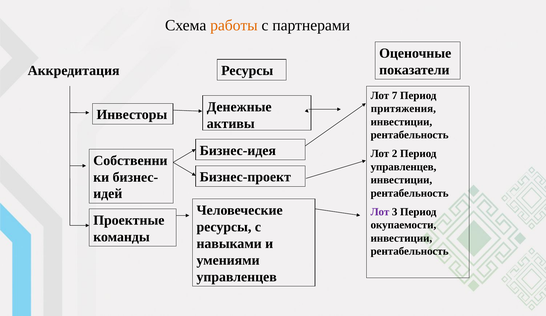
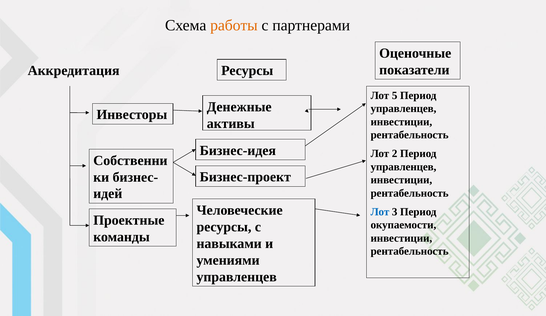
7: 7 -> 5 (395, 95)
притяжения: притяжения -> управленцев (403, 108)
Лот colour: purple -> blue (380, 211)
